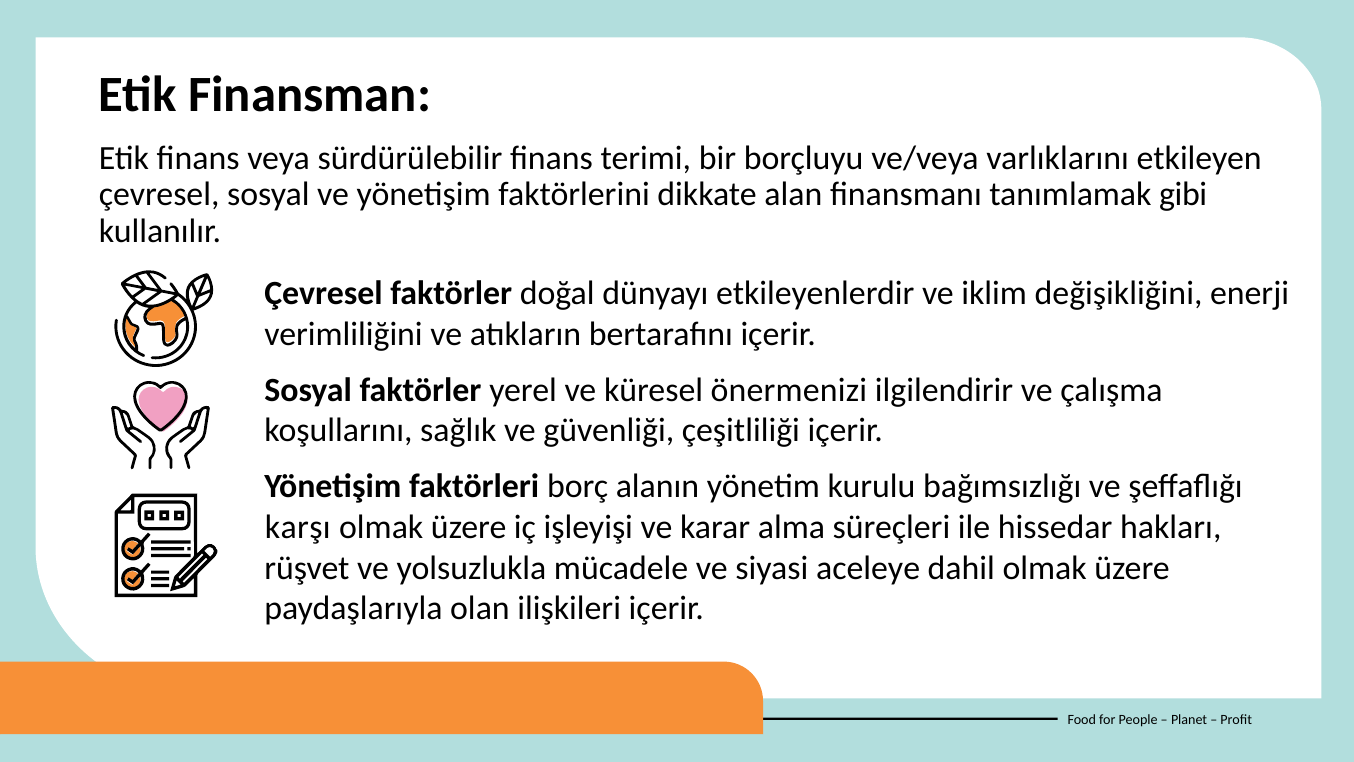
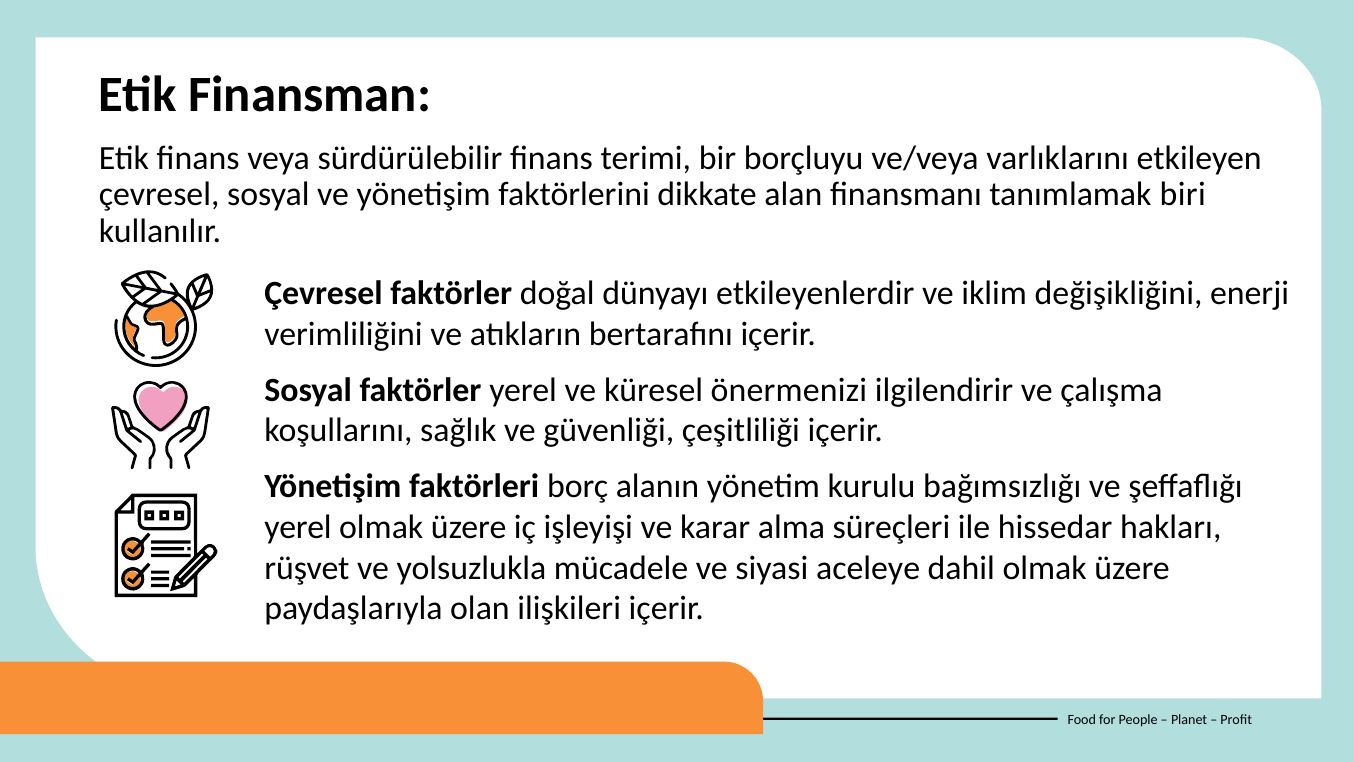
gibi: gibi -> biri (1183, 195)
karşı: karşı -> yerel (298, 527)
